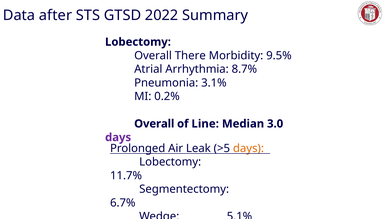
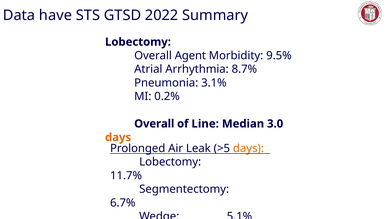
after: after -> have (55, 15)
There: There -> Agent (190, 56)
days colour: purple -> orange (118, 137)
